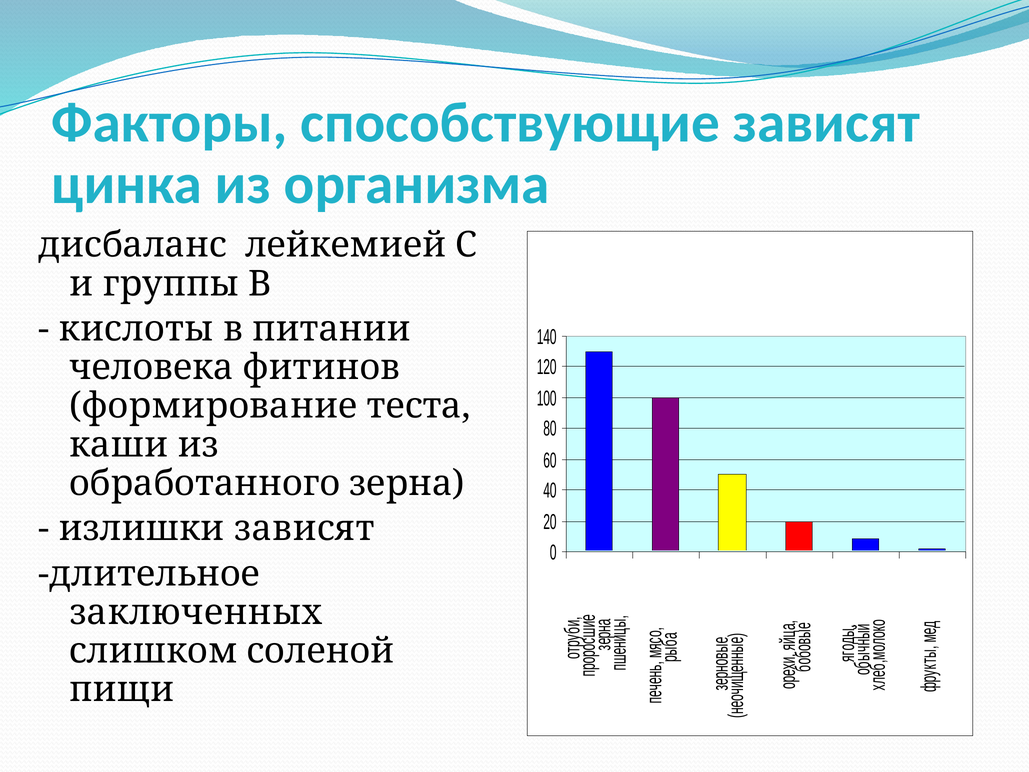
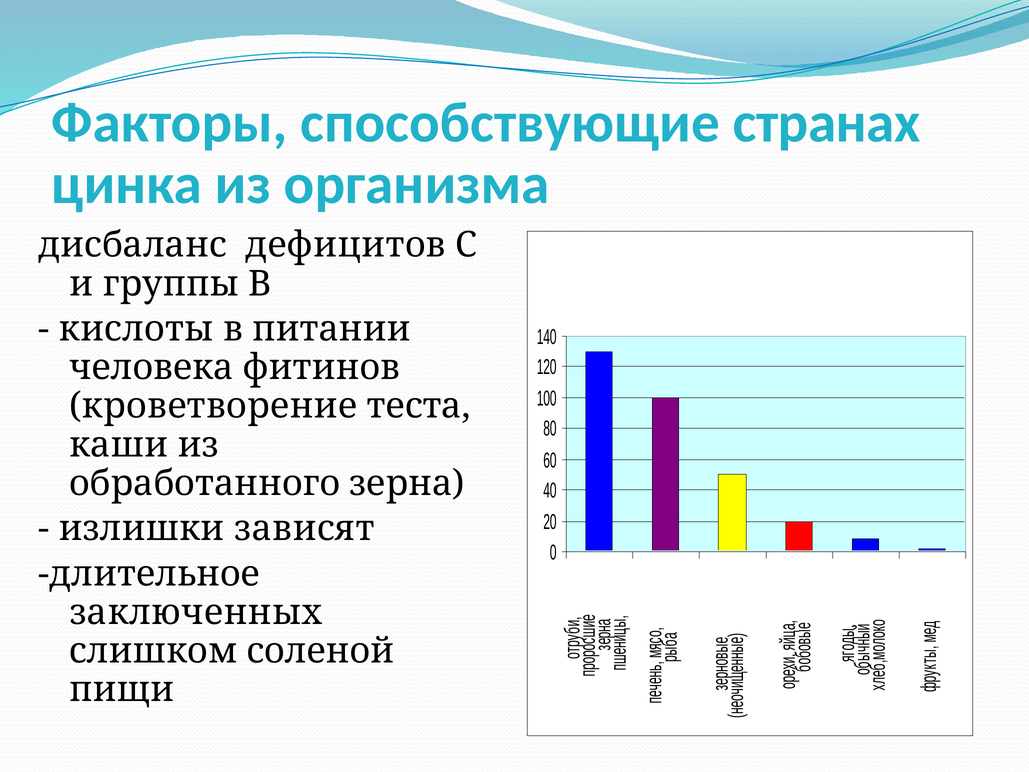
способствующие зависят: зависят -> странах (827, 123)
лейкемией: лейкемией -> дефицитов (345, 245)
формирование: формирование -> кроветворение (213, 406)
